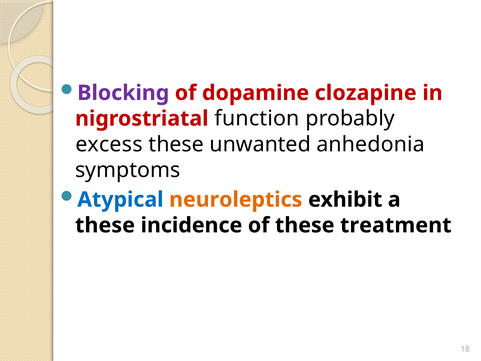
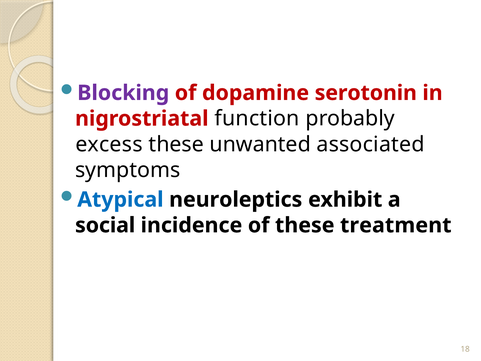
clozapine: clozapine -> serotonin (366, 93)
anhedonia: anhedonia -> associated (371, 144)
neuroleptics colour: orange -> black (236, 200)
these: these -> social (105, 225)
